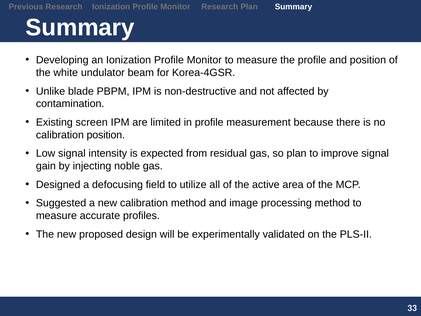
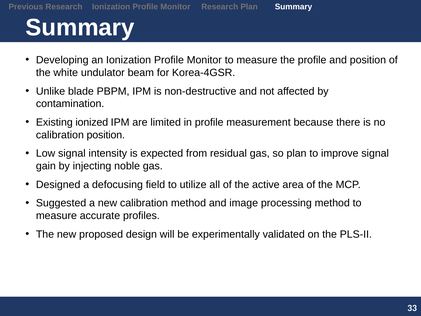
screen: screen -> ionized (92, 122)
